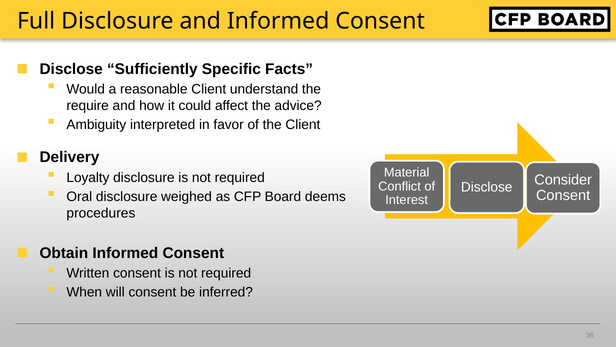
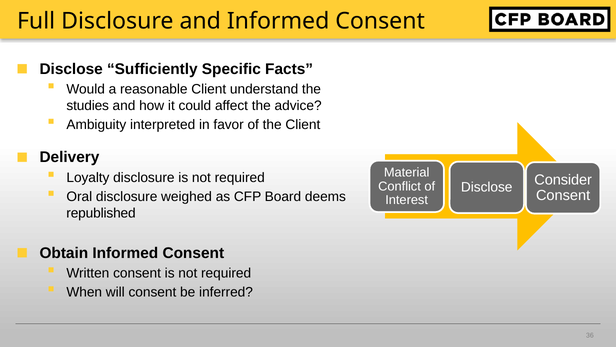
require: require -> studies (88, 105)
procedures: procedures -> republished (101, 213)
